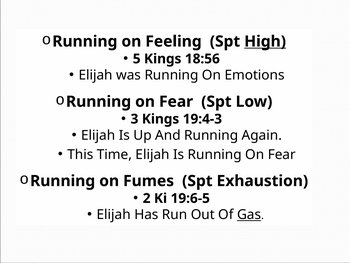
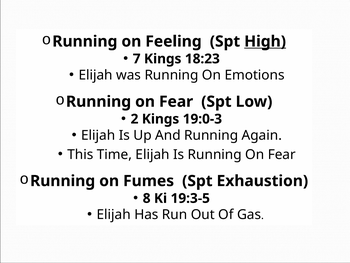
5: 5 -> 7 (137, 59)
18:56: 18:56 -> 18:23 (202, 59)
3: 3 -> 2 (134, 119)
19:4-3: 19:4-3 -> 19:0-3 (202, 119)
2: 2 -> 8 (147, 198)
19:6-5: 19:6-5 -> 19:3-5 (190, 198)
Gas underline: present -> none (249, 214)
